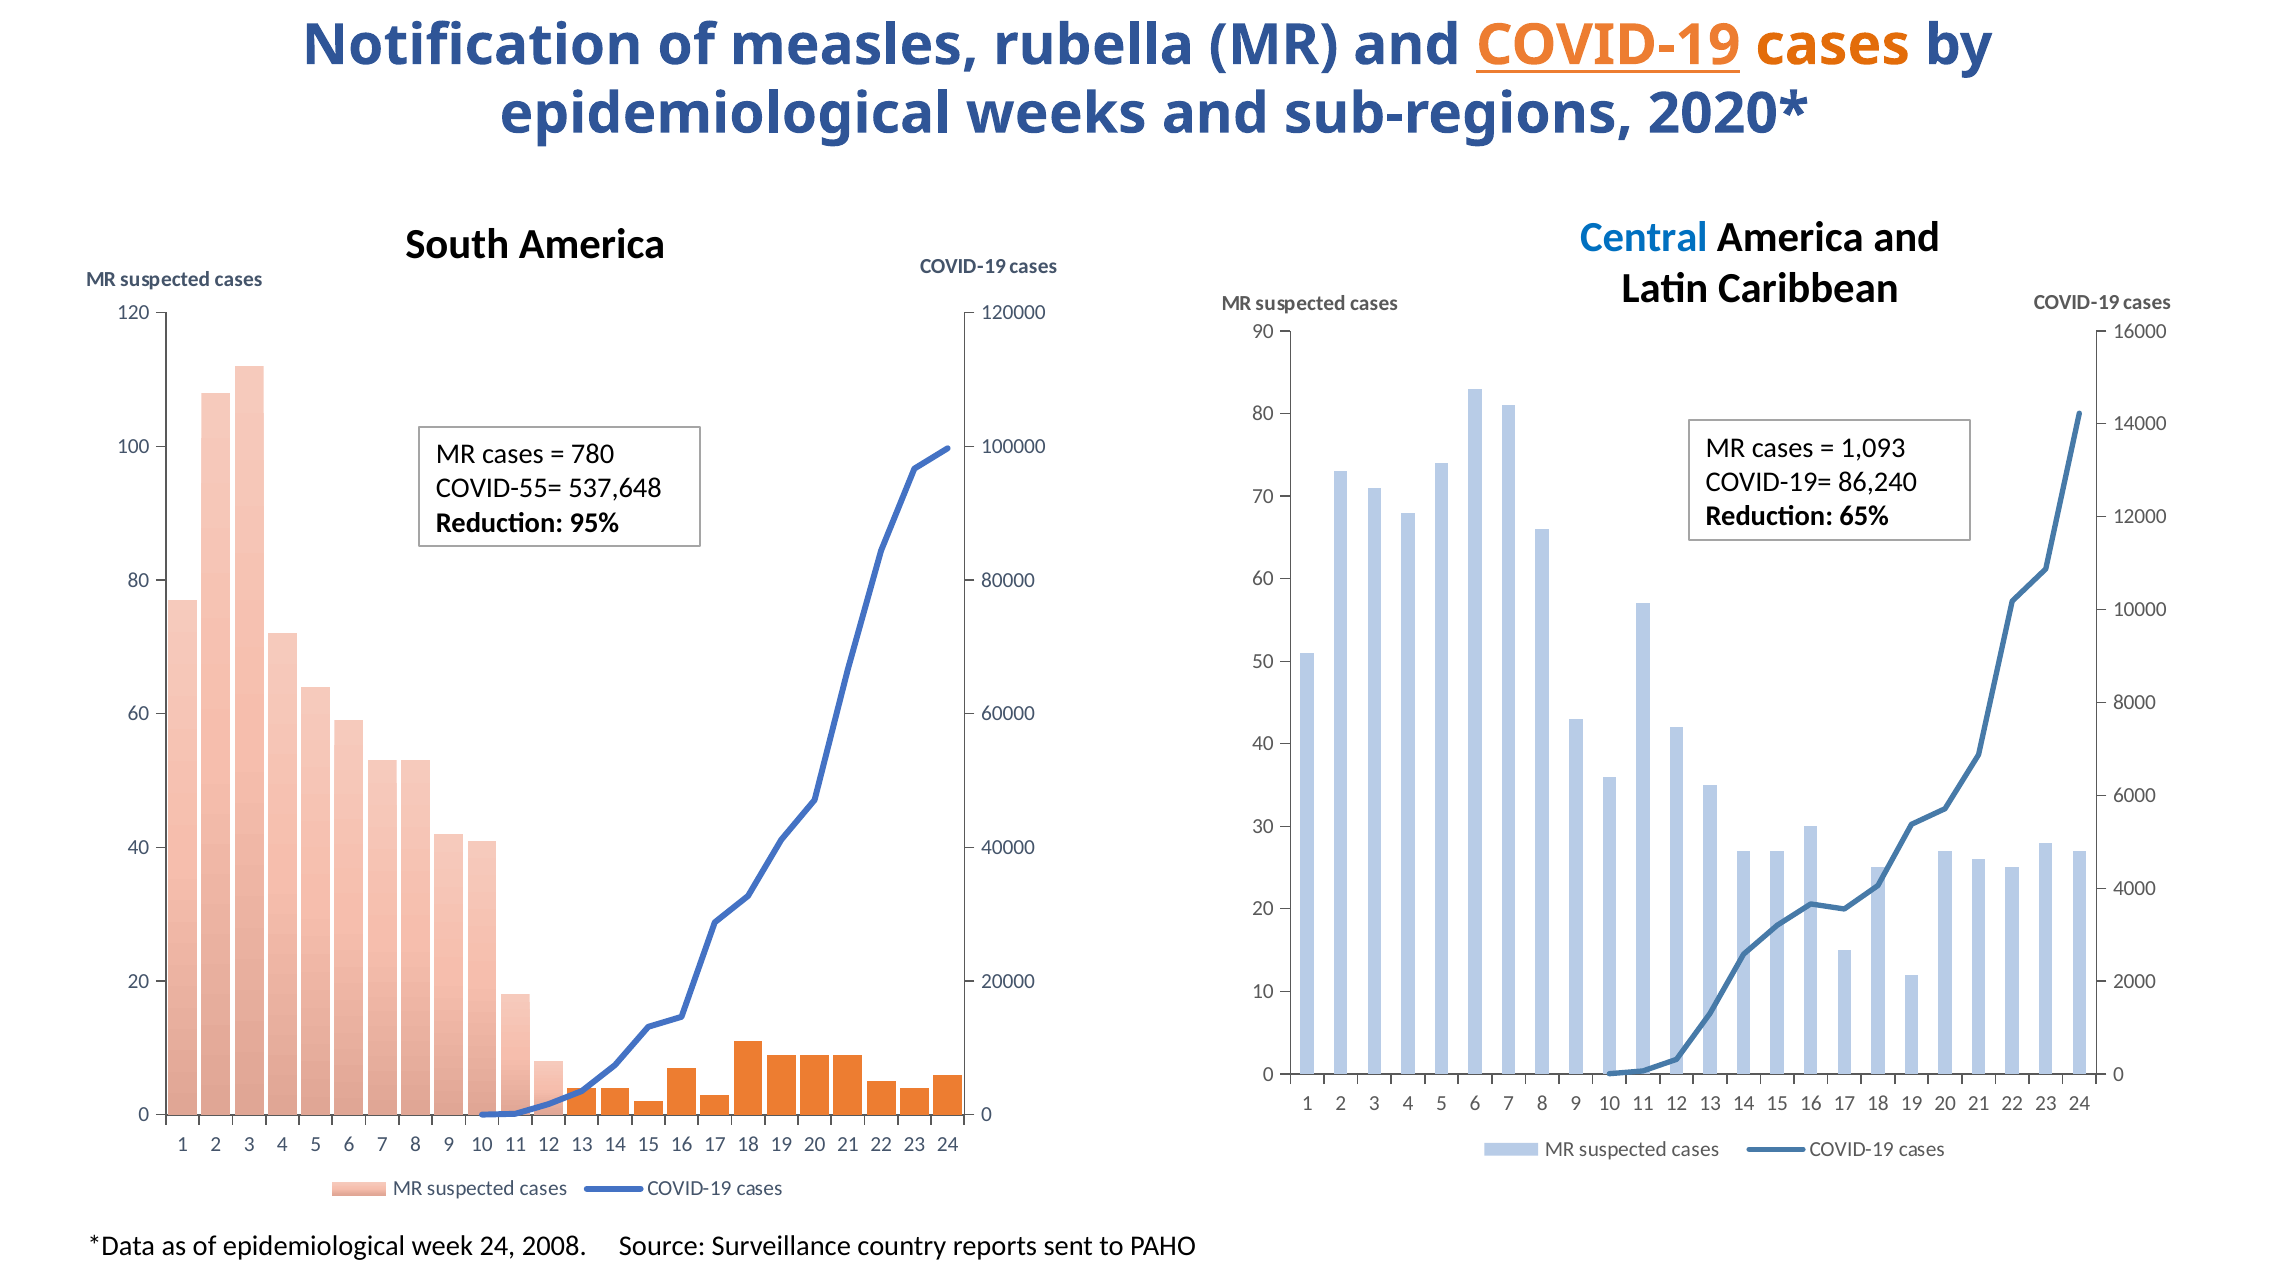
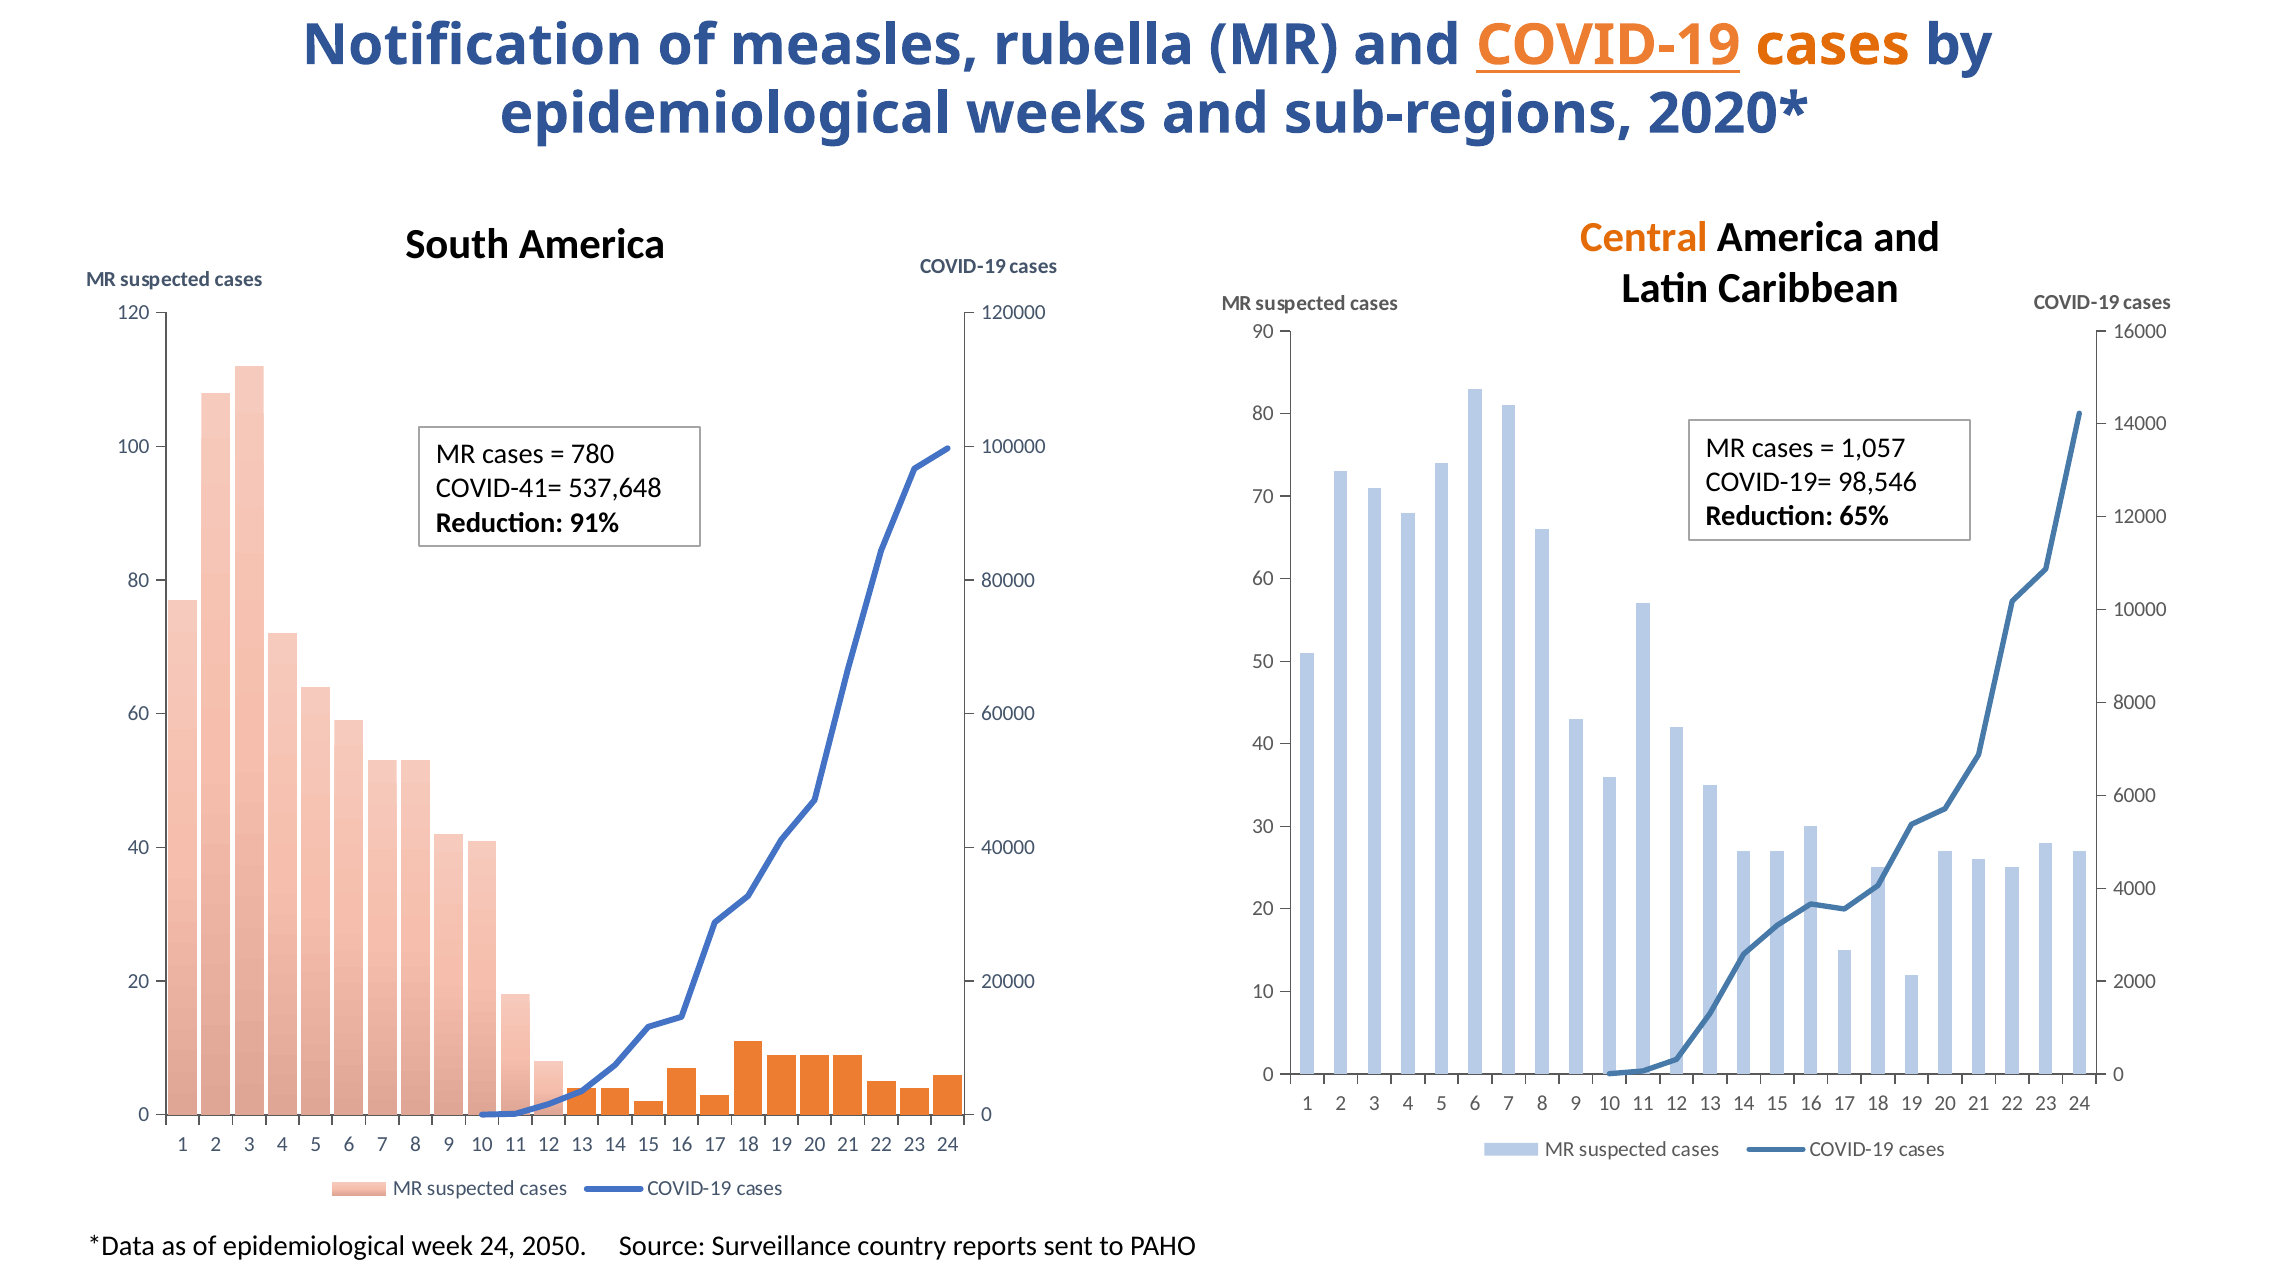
Central colour: blue -> orange (1644, 237)
1,093: 1,093 -> 1,057 (1873, 448)
86,240: 86,240 -> 98,546 (1878, 482)
COVID-55=: COVID-55= -> COVID-41= (499, 488)
95%: 95% -> 91% (594, 523)
2008: 2008 -> 2050 (554, 1246)
